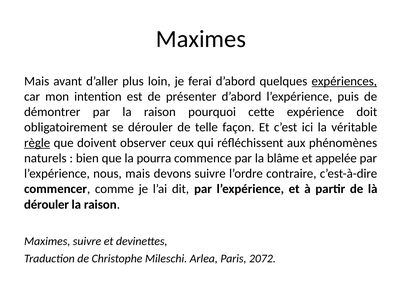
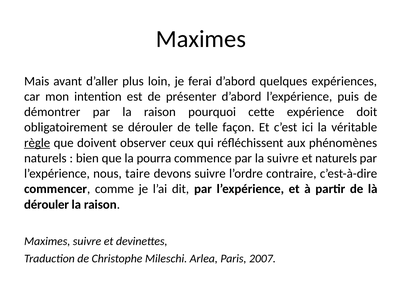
expériences underline: present -> none (344, 81)
la blâme: blâme -> suivre (283, 158)
et appelée: appelée -> naturels (336, 158)
nous mais: mais -> taire (138, 173)
2072: 2072 -> 2007 (262, 258)
